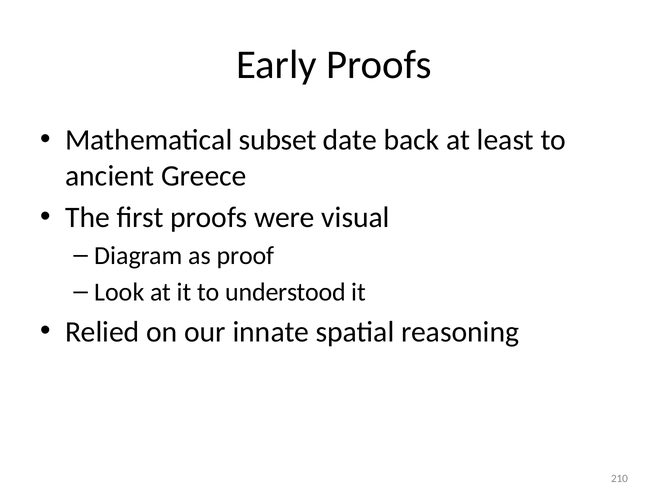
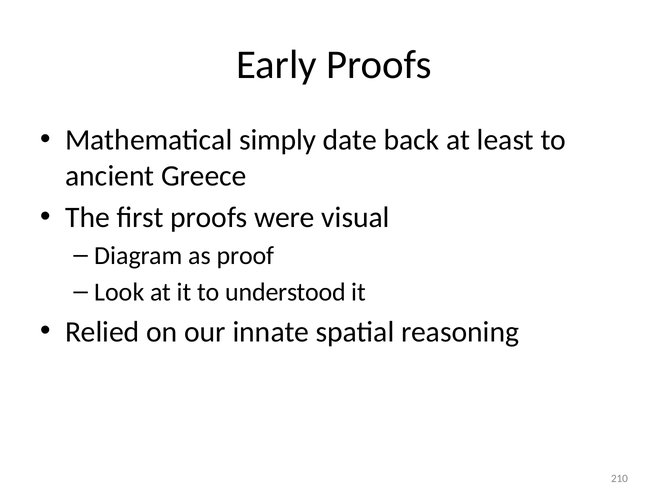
subset: subset -> simply (278, 140)
